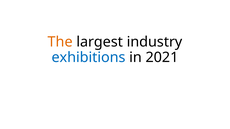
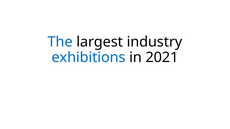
The colour: orange -> blue (60, 42)
